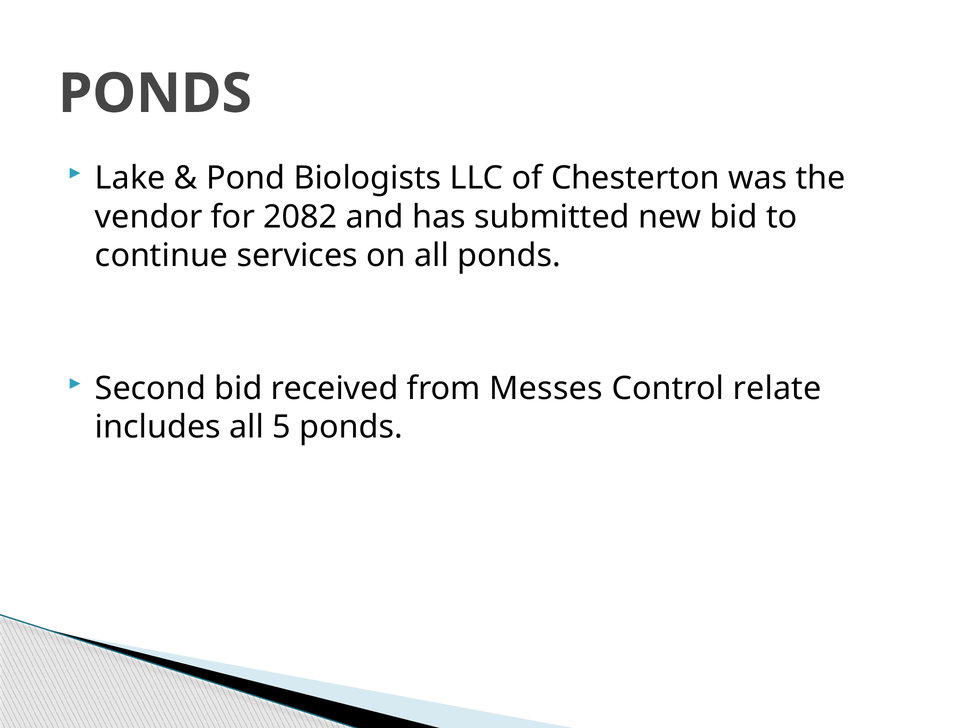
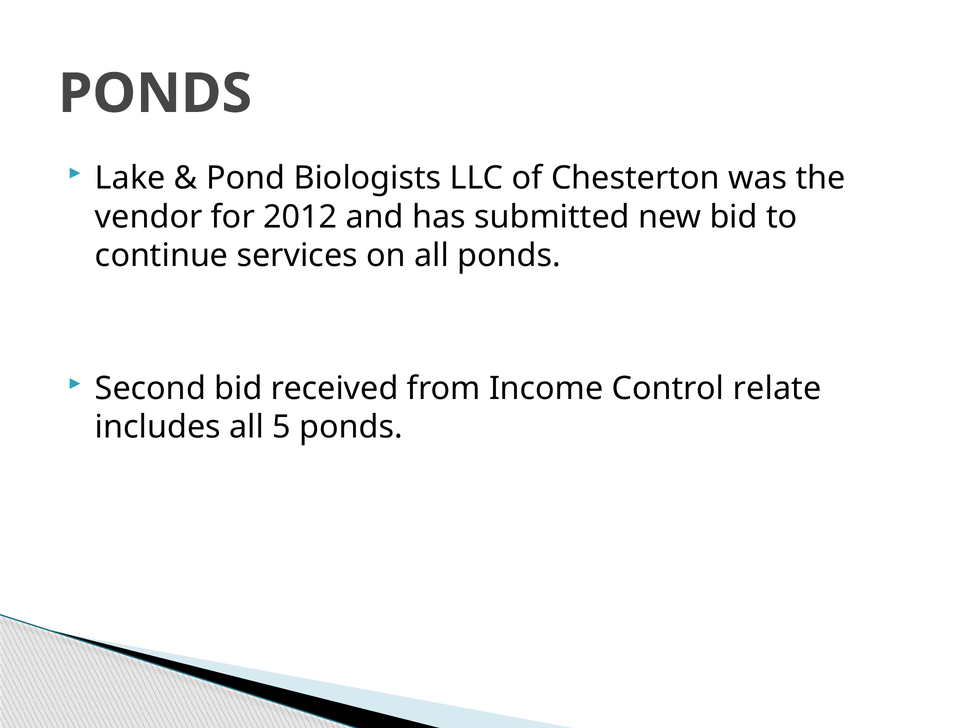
2082: 2082 -> 2012 (300, 217)
Messes: Messes -> Income (546, 388)
